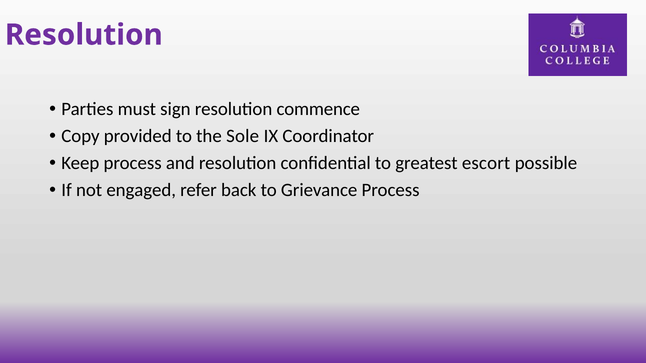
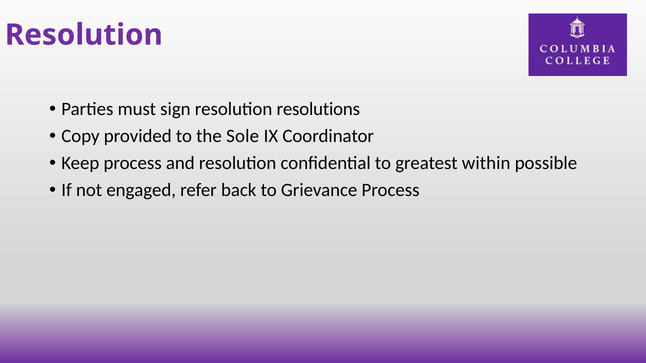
commence: commence -> resolutions (318, 109)
escort: escort -> within (486, 163)
